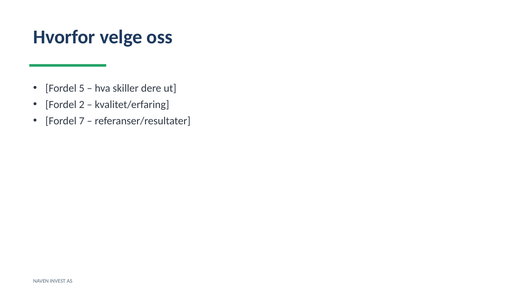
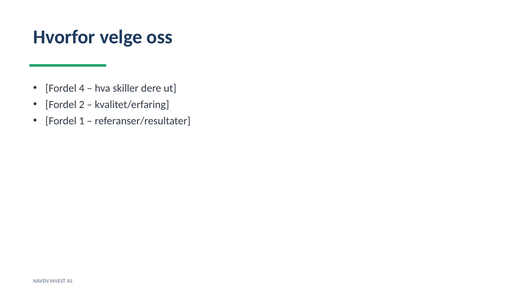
5: 5 -> 4 (82, 88)
7: 7 -> 1 (82, 121)
